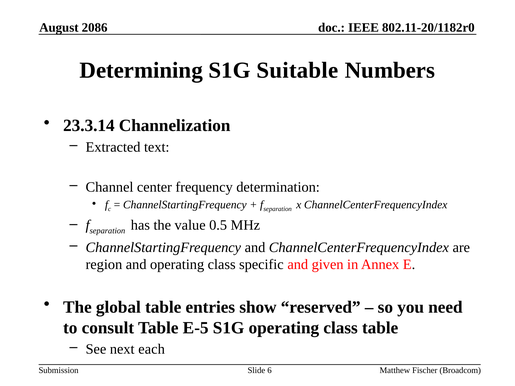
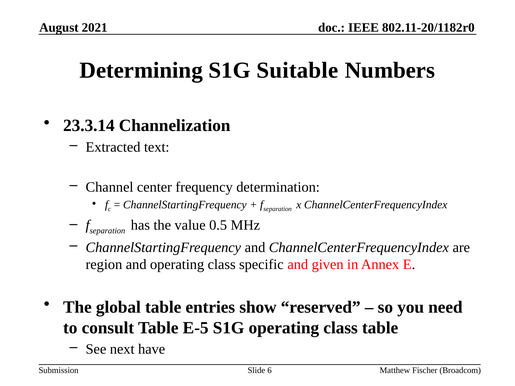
2086: 2086 -> 2021 (95, 27)
each: each -> have (152, 349)
